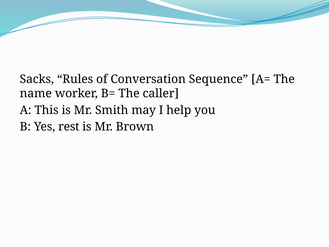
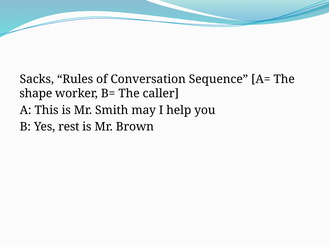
name: name -> shape (36, 93)
